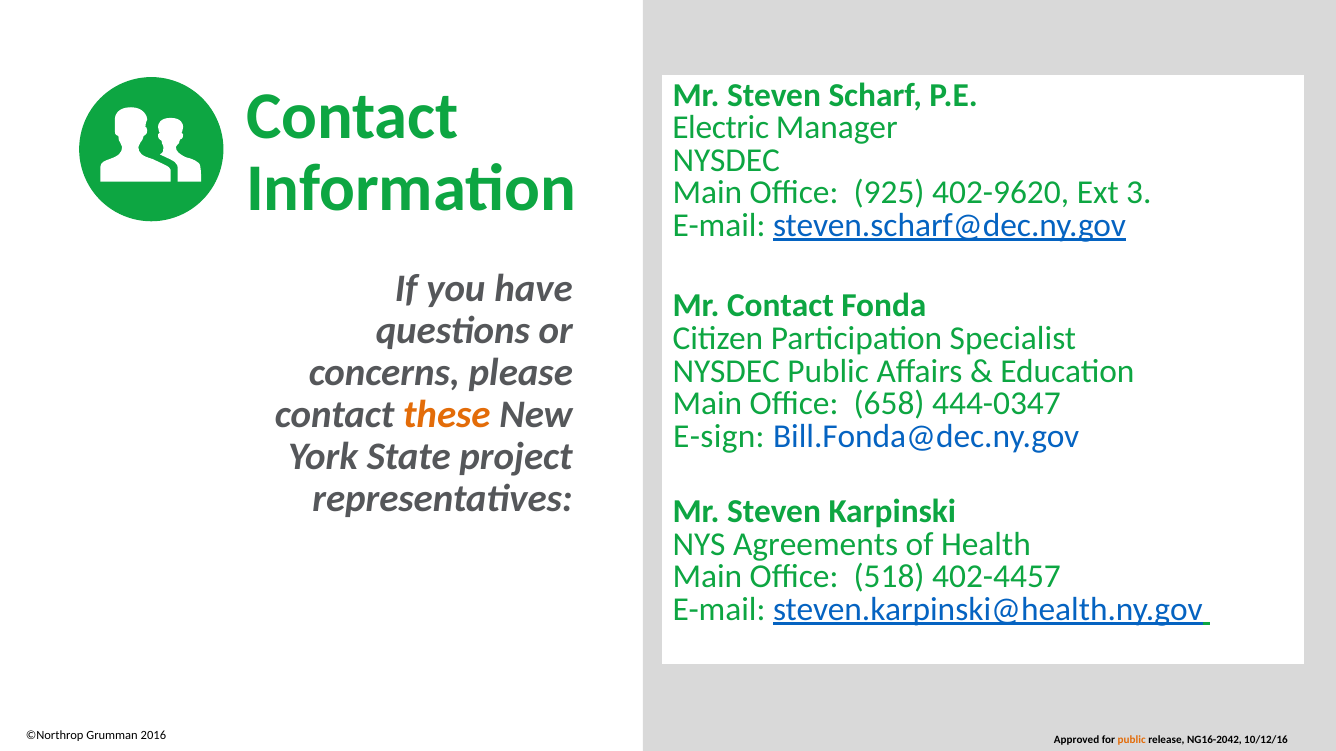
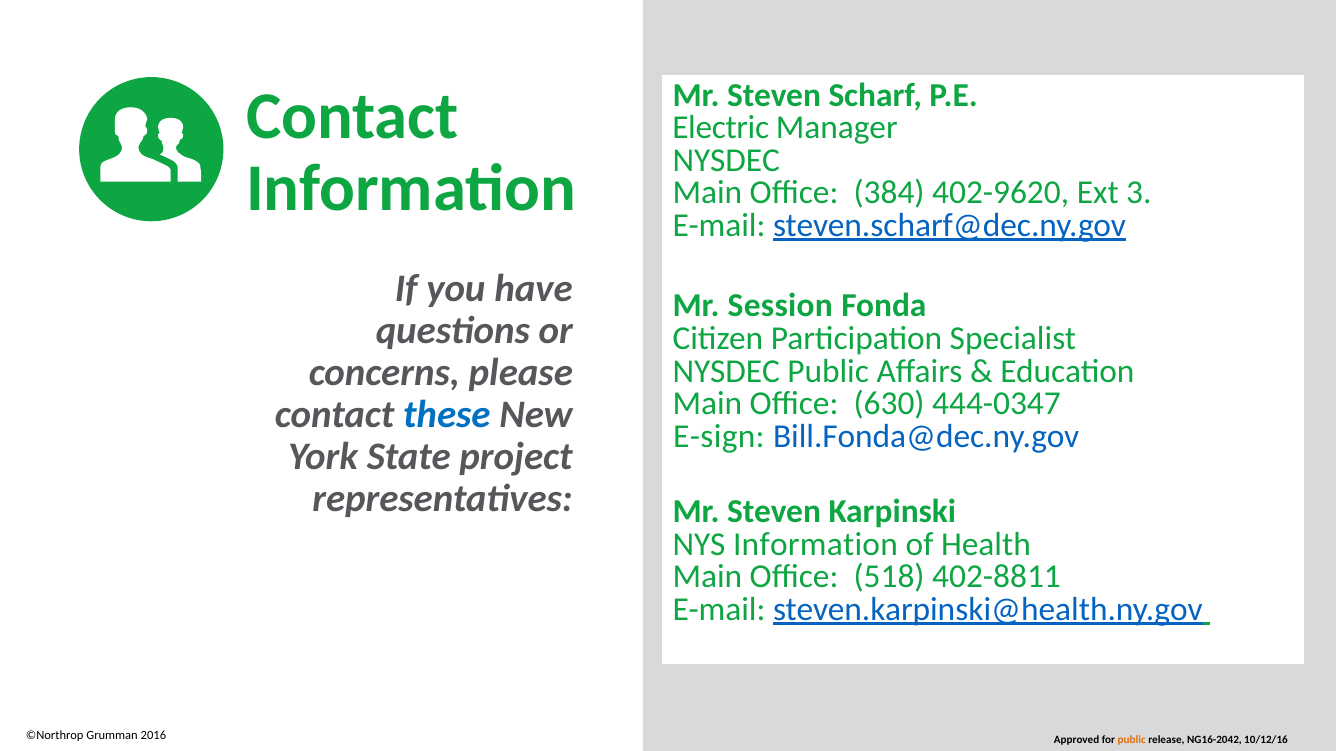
925: 925 -> 384 (889, 193)
Mr Contact: Contact -> Session (780, 306)
658: 658 -> 630 (889, 404)
these colour: orange -> blue (447, 415)
NYS Agreements: Agreements -> Information (815, 545)
402-4457: 402-4457 -> 402-8811 (997, 577)
